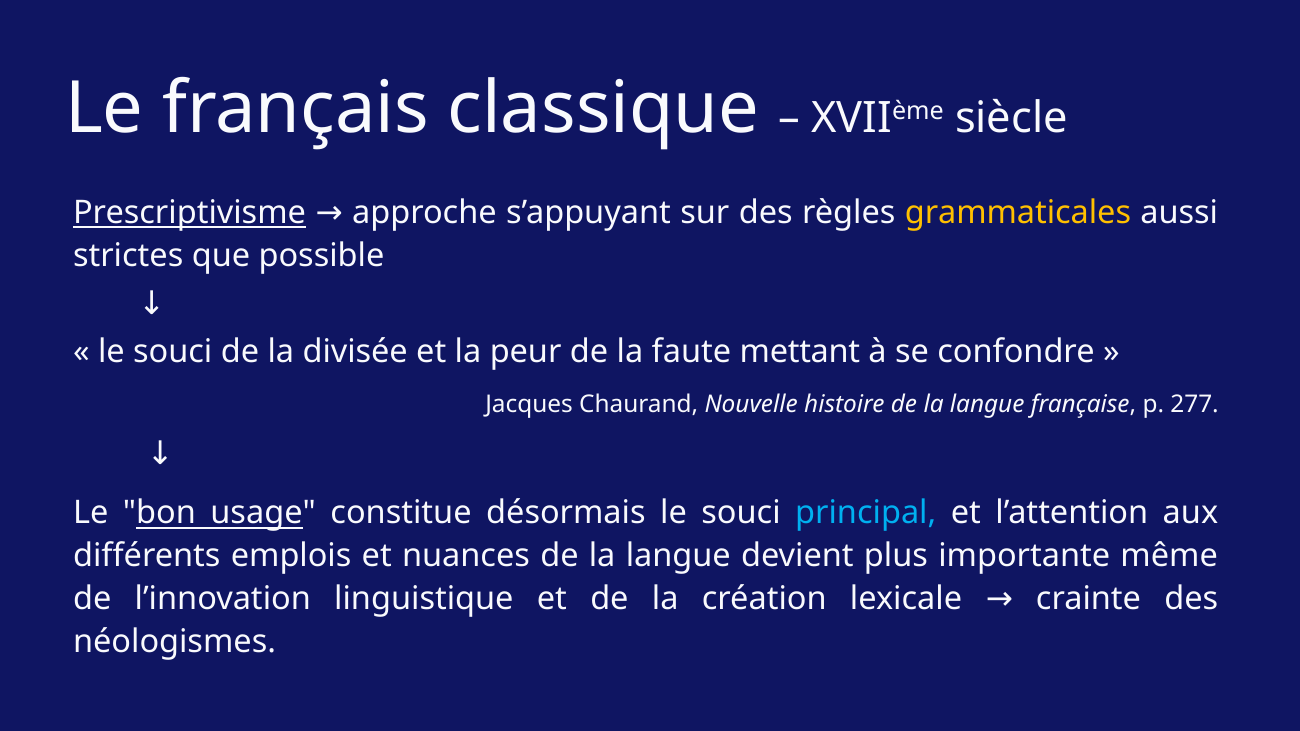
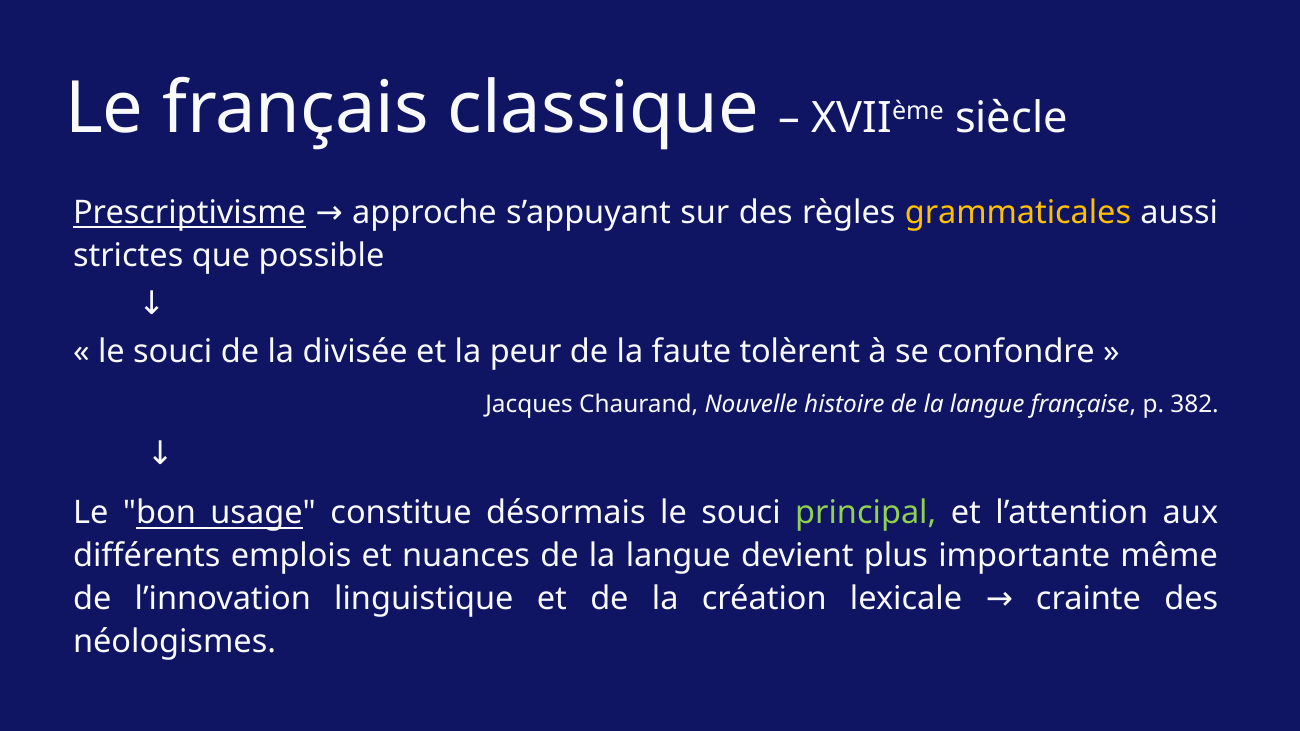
mettant: mettant -> tolèrent (800, 352)
277: 277 -> 382 (1195, 405)
principal colour: light blue -> light green (866, 513)
